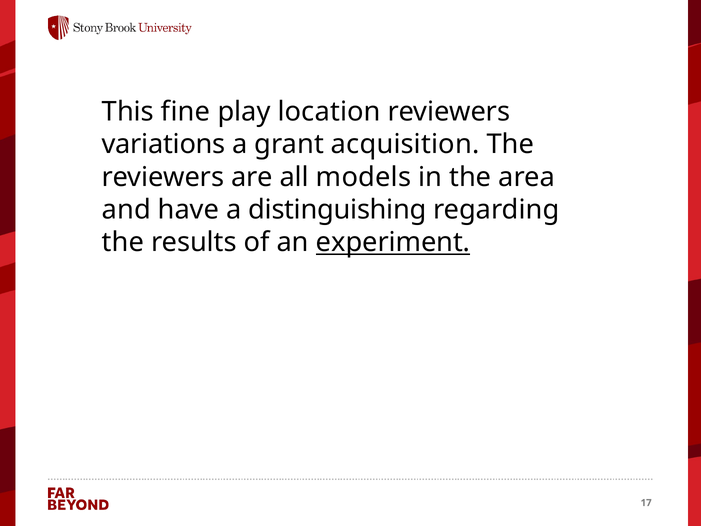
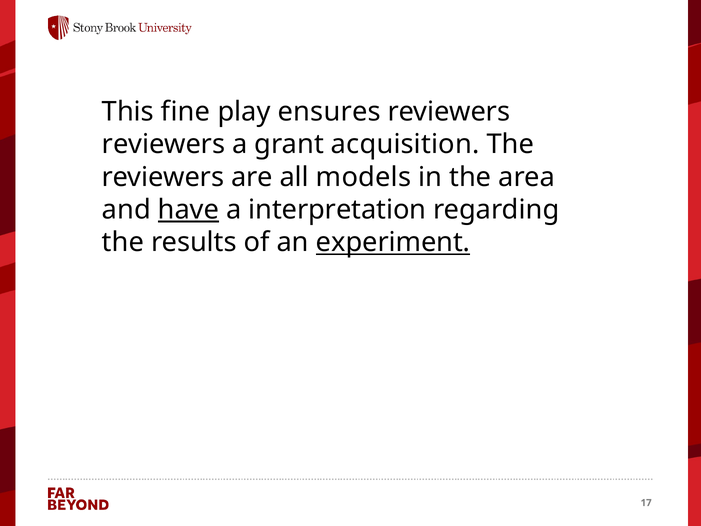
location: location -> ensures (329, 112)
variations: variations -> reviewers (164, 144)
have underline: none -> present (188, 210)
distinguishing: distinguishing -> interpretation (337, 210)
